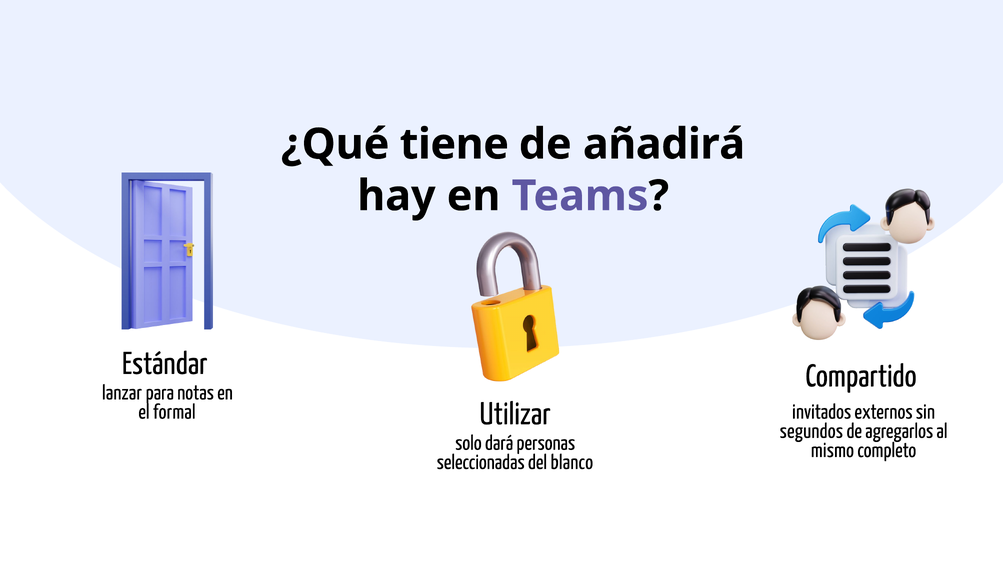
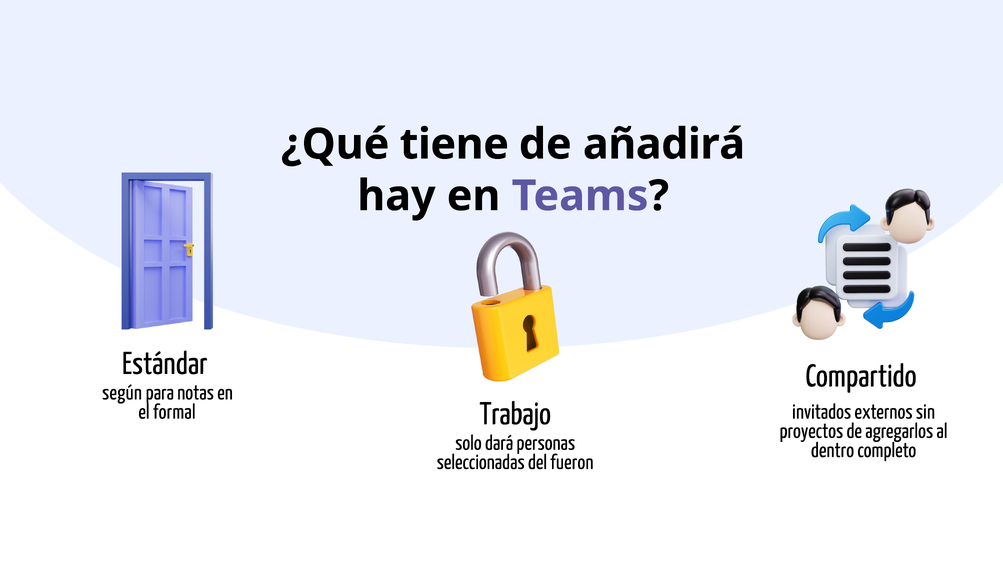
lanzar: lanzar -> según (122, 393)
Utilizar: Utilizar -> Trabajo (515, 414)
segundos: segundos -> proyectos (811, 431)
mismo: mismo -> dentro (833, 450)
blanco: blanco -> fueron (572, 462)
